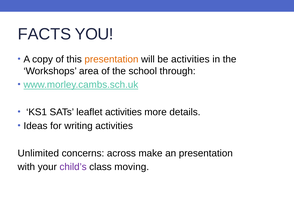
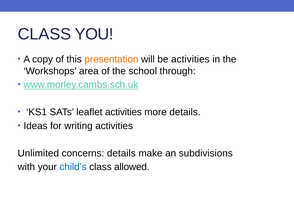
FACTS: FACTS -> CLASS (44, 34)
concerns across: across -> details (121, 154)
an presentation: presentation -> subdivisions (206, 154)
child’s colour: purple -> blue (73, 167)
moving: moving -> allowed (132, 167)
